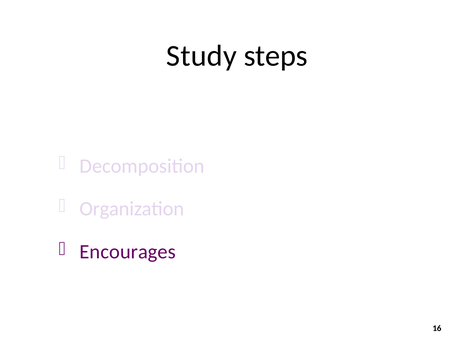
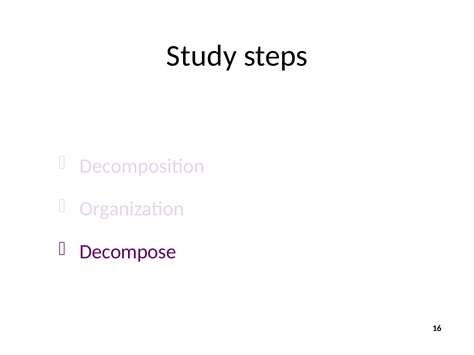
Encourages: Encourages -> Decompose (128, 252)
